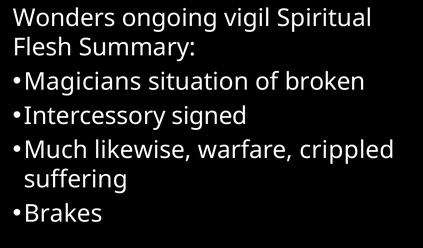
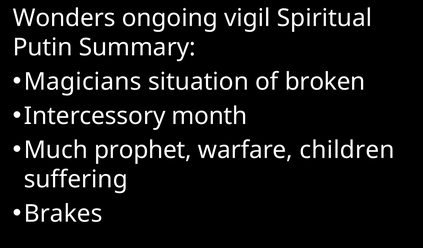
Flesh: Flesh -> Putin (43, 47)
signed: signed -> month (209, 116)
likewise: likewise -> prophet (143, 150)
crippled: crippled -> children (347, 150)
